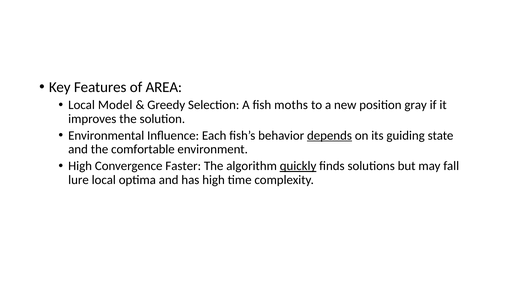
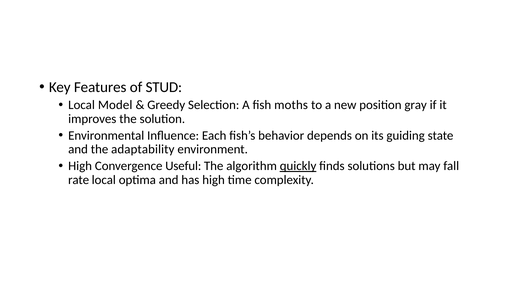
AREA: AREA -> STUD (164, 87)
depends underline: present -> none (329, 135)
comfortable: comfortable -> adaptability (143, 149)
Faster: Faster -> Useful (183, 166)
lure: lure -> rate (79, 180)
